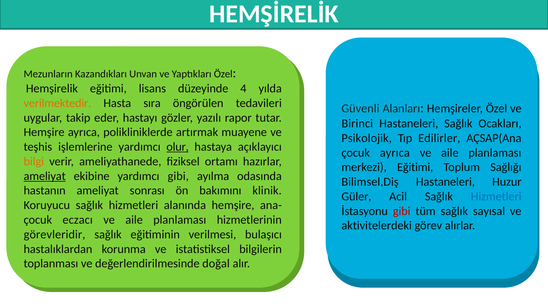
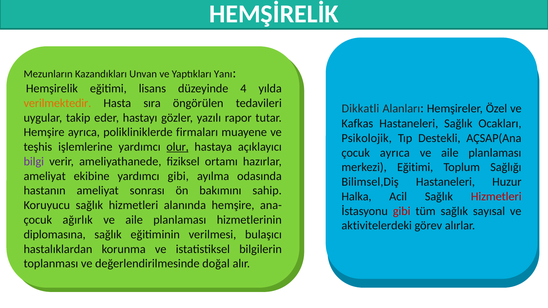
Yaptıkları Özel: Özel -> Yanı (223, 74)
Güvenli: Güvenli -> Dikkatli (360, 109)
Birinci: Birinci -> Kafkas (357, 124)
artırmak: artırmak -> firmaları (197, 132)
Edilirler: Edilirler -> Destekli (439, 138)
bilgi colour: orange -> purple (34, 162)
ameliyat underline: present -> none (45, 176)
klinik: klinik -> sahip (267, 191)
Güler: Güler -> Halka (357, 197)
Hizmetleri colour: blue -> red (496, 197)
eczacı: eczacı -> ağırlık (78, 220)
görevleridir: görevleridir -> diplomasına (55, 235)
